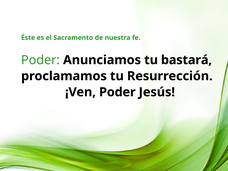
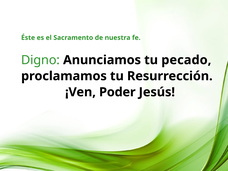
Poder: Poder -> Digno (40, 60)
bastará: bastará -> pecado (186, 60)
